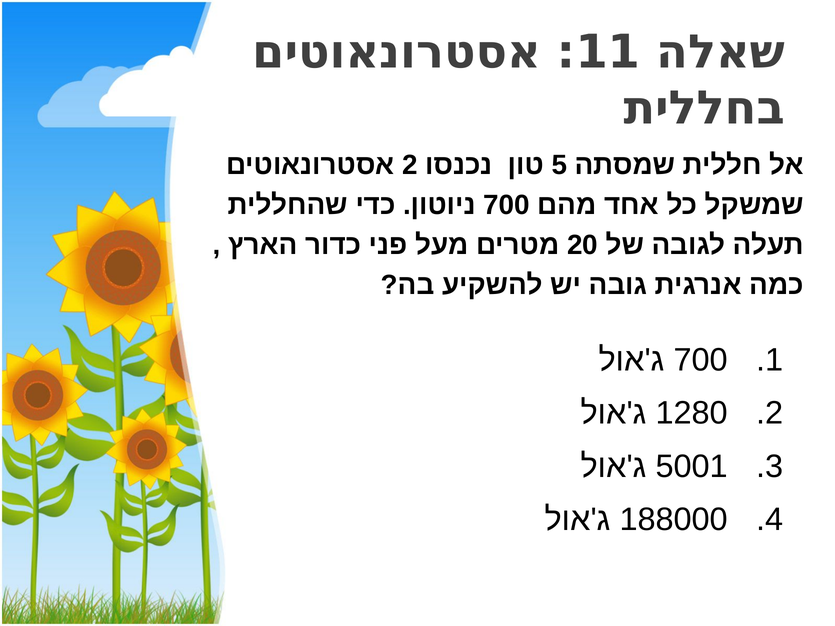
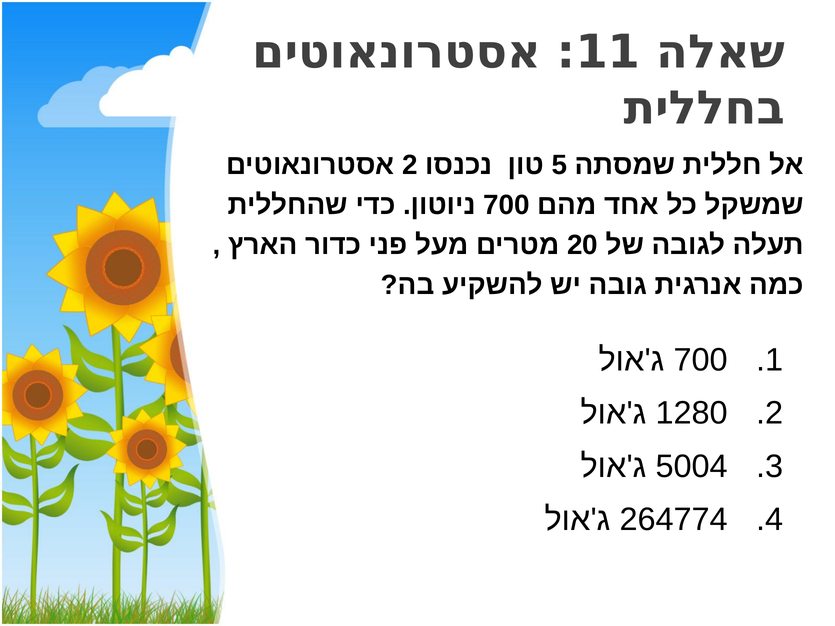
5001: 5001 -> 5004 (692, 467)
188000: 188000 -> 264774 (674, 520)
